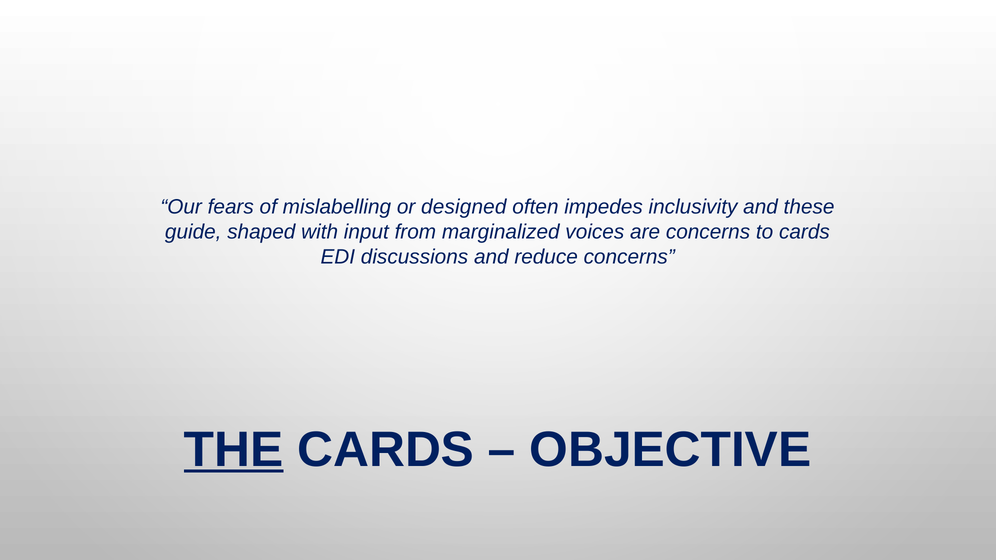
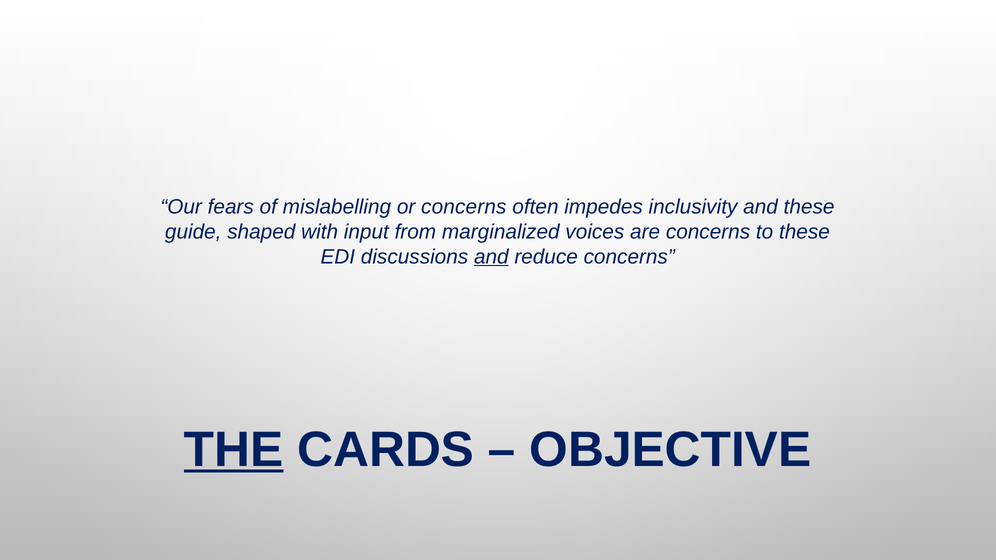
or designed: designed -> concerns (464, 207)
to cards: cards -> these (804, 232)
and underline: none -> present (491, 257)
